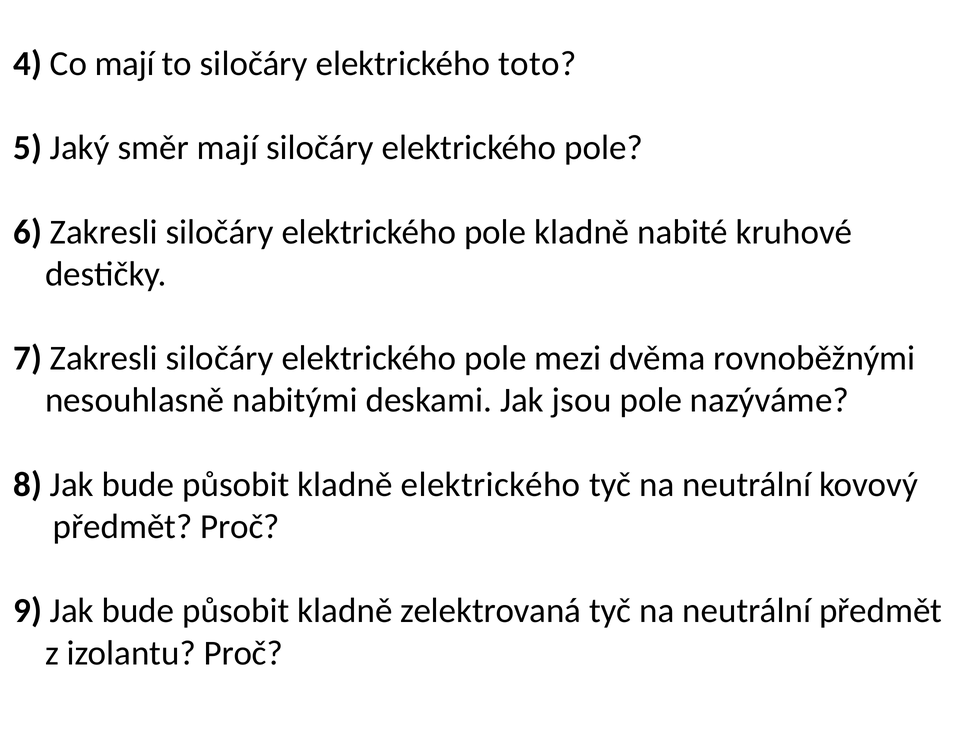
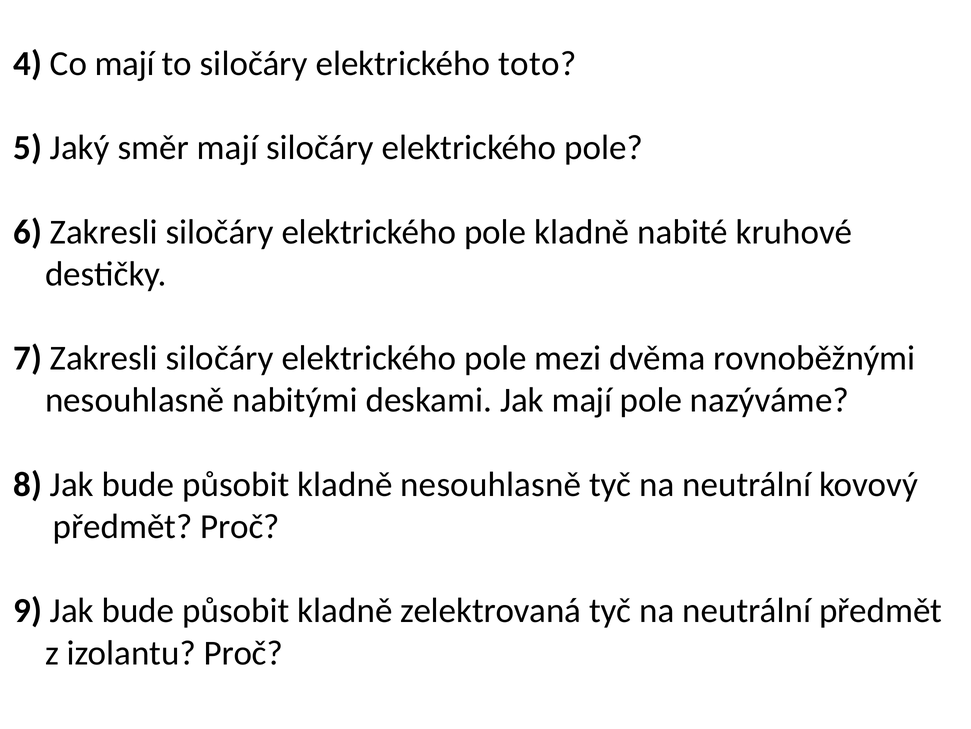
Jak jsou: jsou -> mají (582, 400)
kladně elektrického: elektrického -> nesouhlasně (491, 484)
